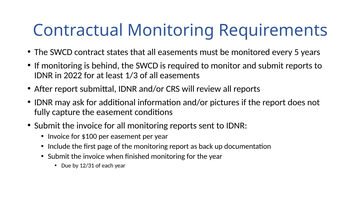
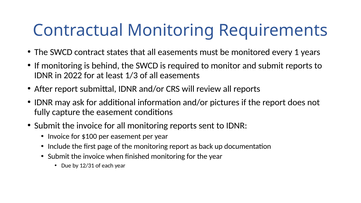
5: 5 -> 1 (297, 52)
